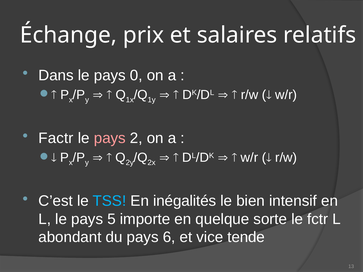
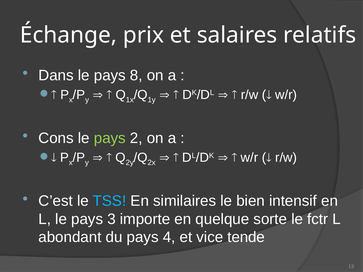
0: 0 -> 8 (136, 75)
Factr: Factr -> Cons (56, 138)
pays colour: pink -> light green (110, 138)
inégalités: inégalités -> similaires (185, 201)
5: 5 -> 3 (111, 219)
6: 6 -> 4 (169, 237)
